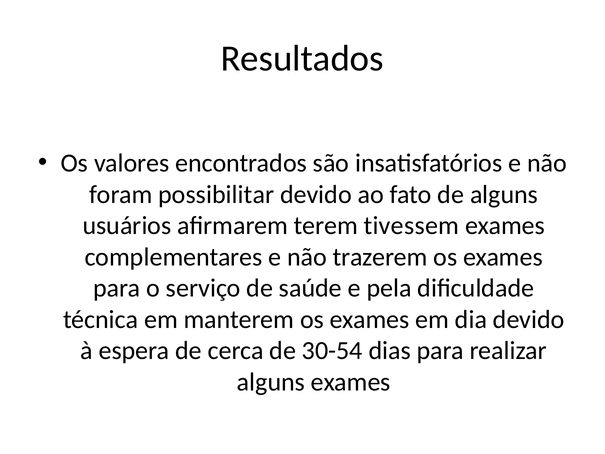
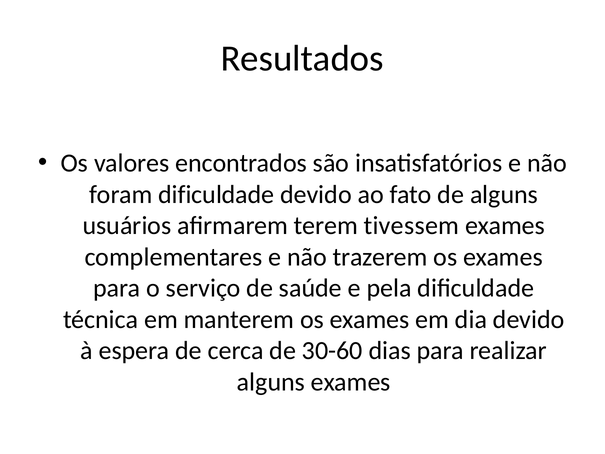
foram possibilitar: possibilitar -> dificuldade (216, 194)
30-54: 30-54 -> 30-60 (332, 351)
